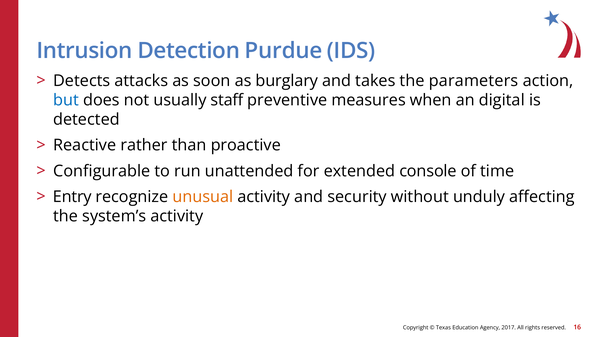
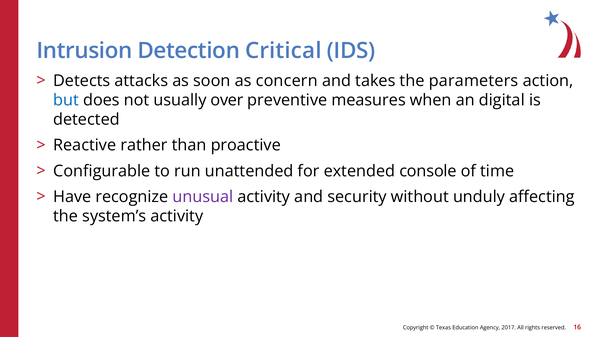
Purdue: Purdue -> Critical (283, 51)
burglary: burglary -> concern (287, 81)
staff: staff -> over (227, 100)
Entry: Entry -> Have (72, 197)
unusual colour: orange -> purple (203, 197)
